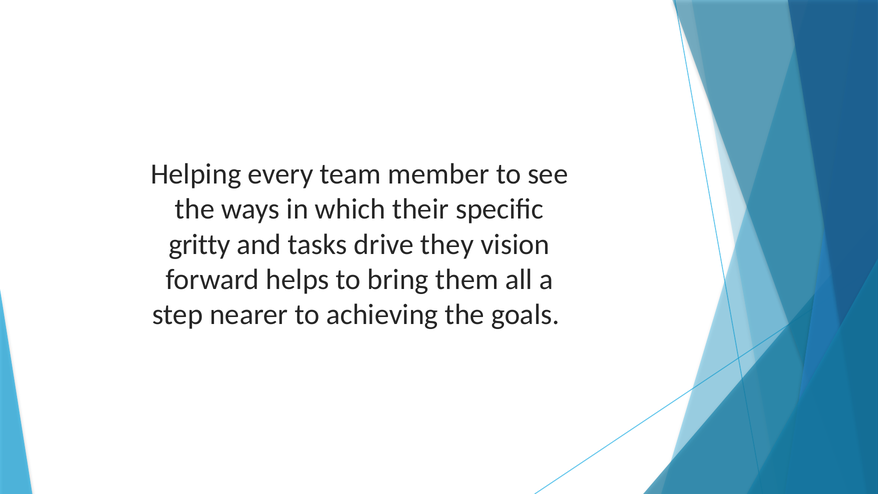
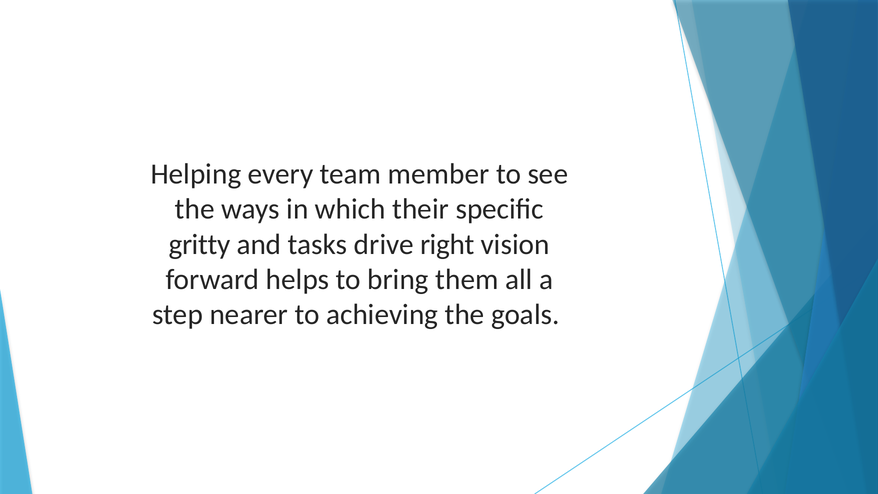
they: they -> right (447, 244)
